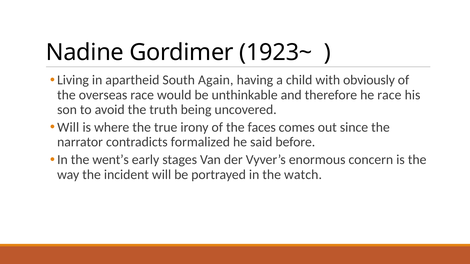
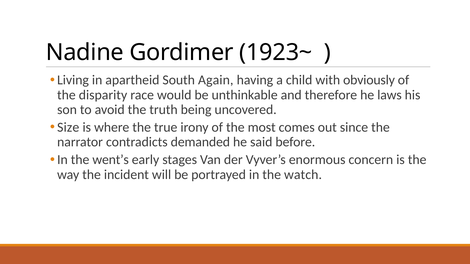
overseas: overseas -> disparity (103, 95)
he race: race -> laws (389, 95)
Will: Will -> Size (68, 127)
faces: faces -> most (262, 127)
formalized: formalized -> demanded (200, 142)
